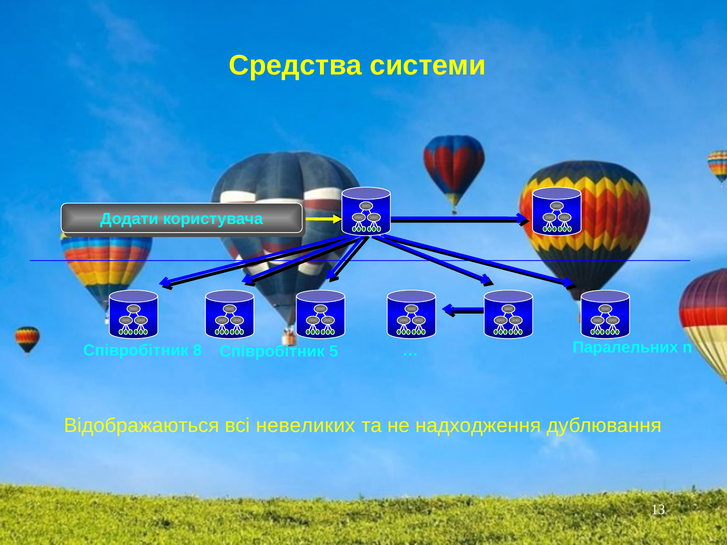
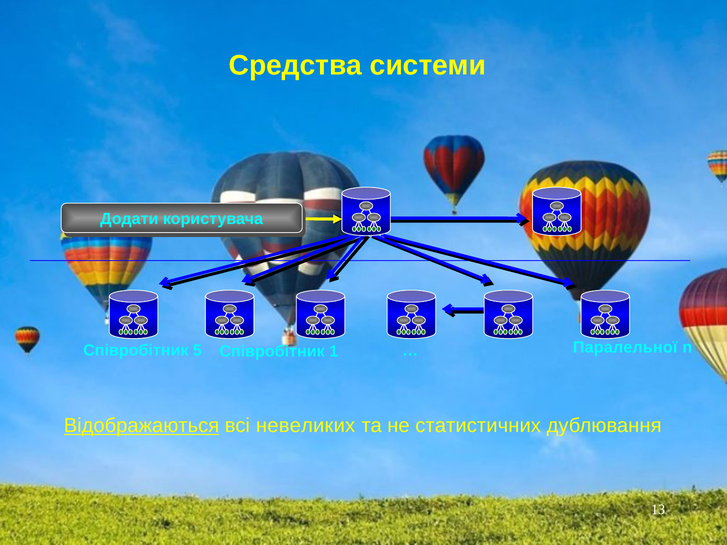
8: 8 -> 5 (197, 351)
5: 5 -> 1 (334, 352)
Паралельних: Паралельних -> Паралельної (625, 348)
Відображаються underline: none -> present (141, 426)
надходження: надходження -> статистичних (478, 426)
